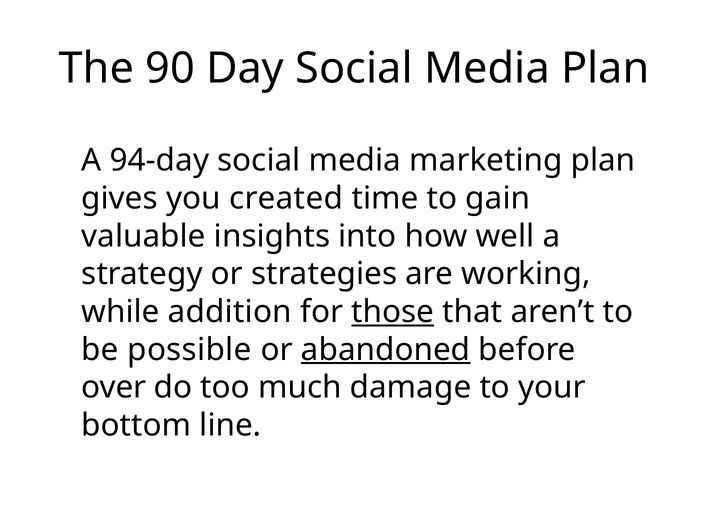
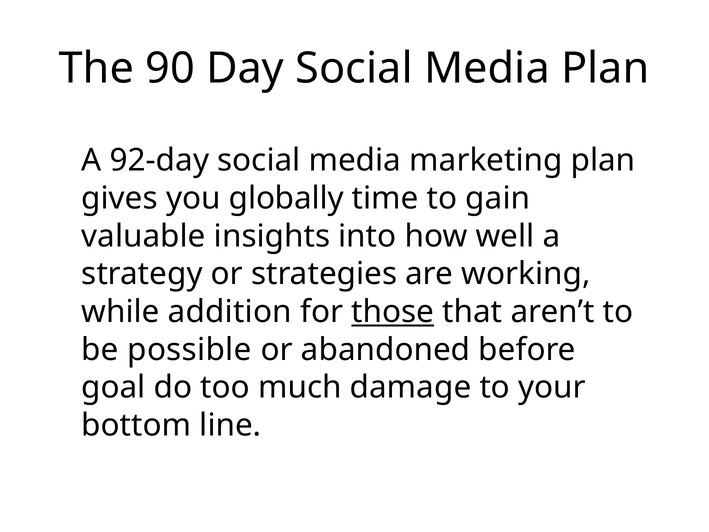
94-day: 94-day -> 92-day (159, 160)
created: created -> globally (286, 198)
abandoned underline: present -> none (386, 349)
over: over -> goal (114, 387)
